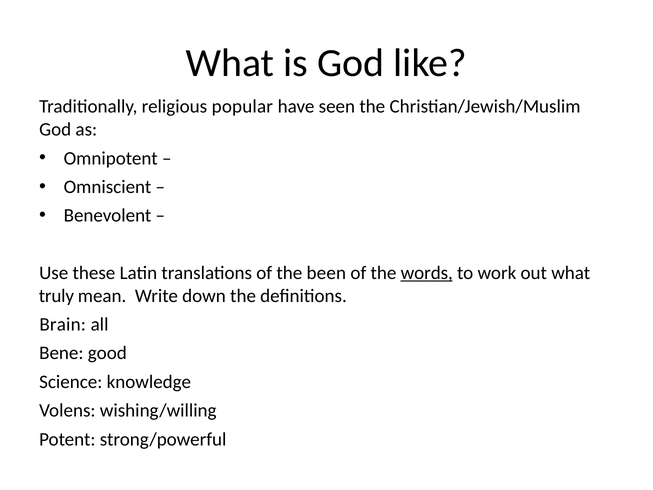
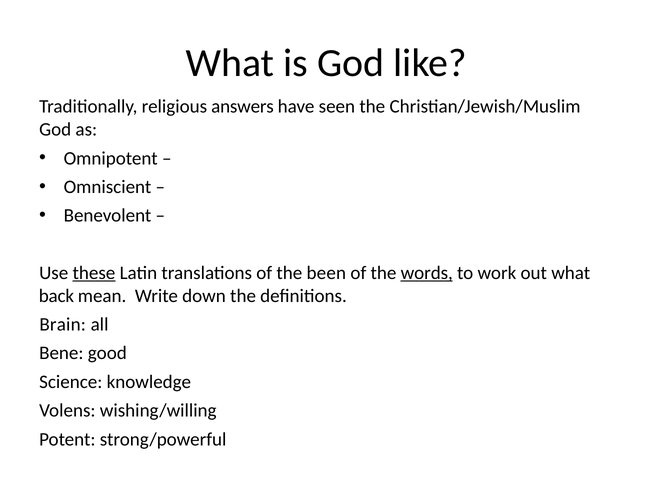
popular: popular -> answers (243, 107)
these underline: none -> present (94, 273)
truly: truly -> back (56, 296)
